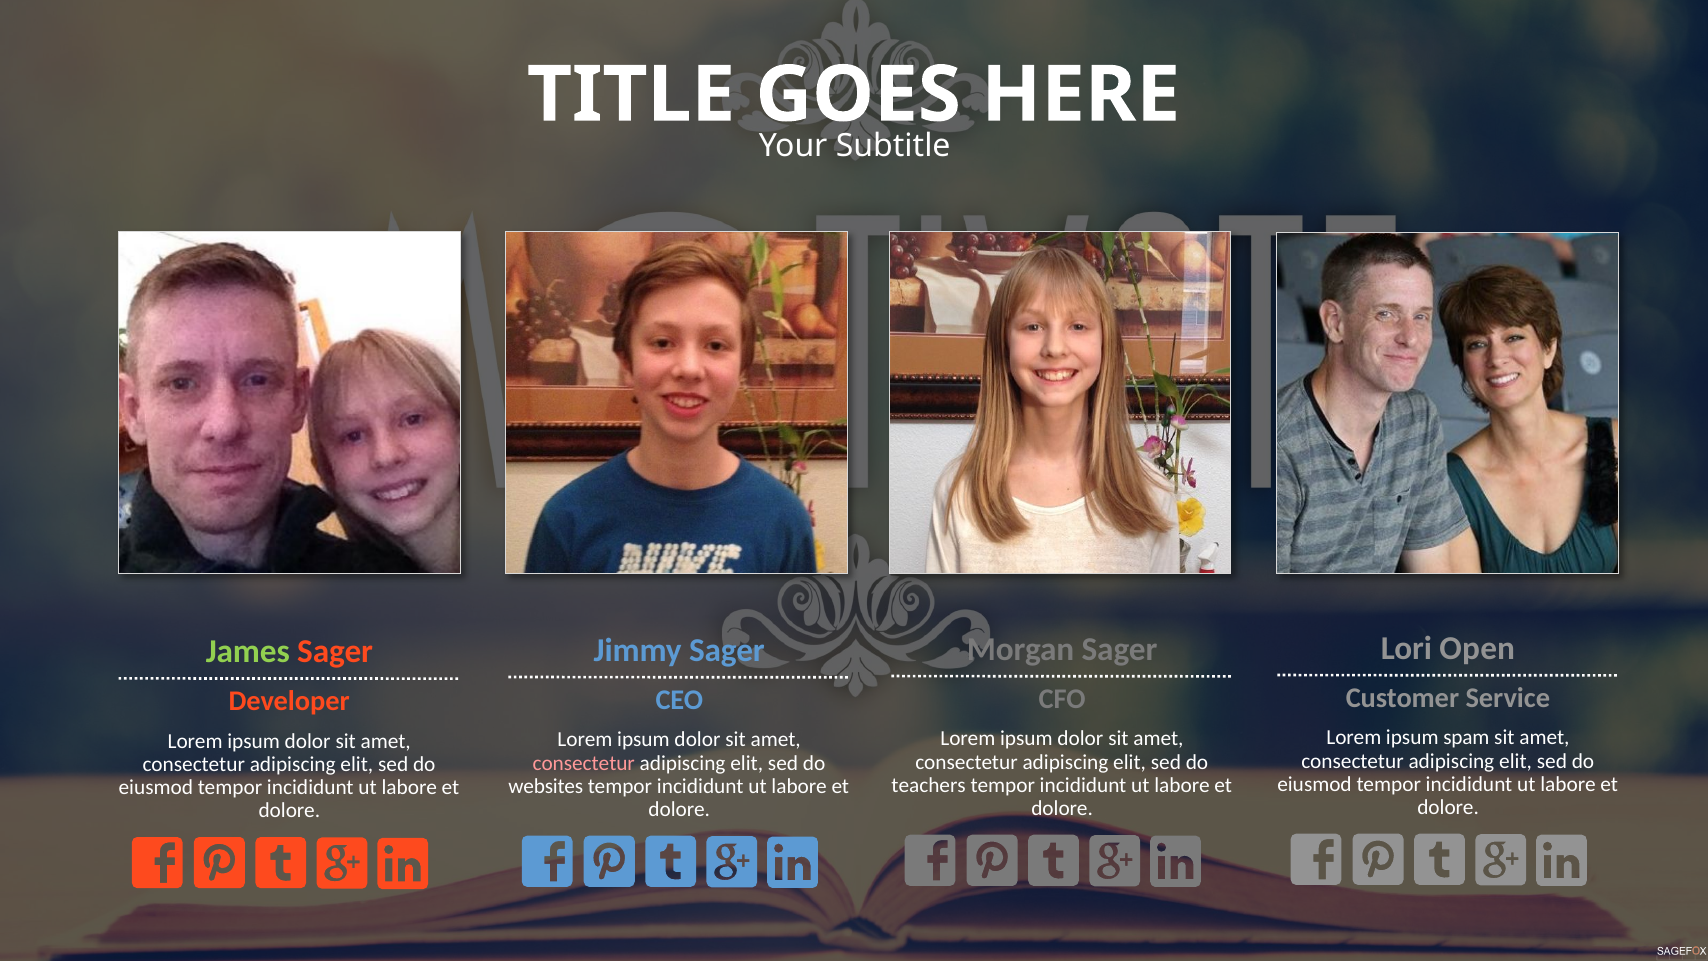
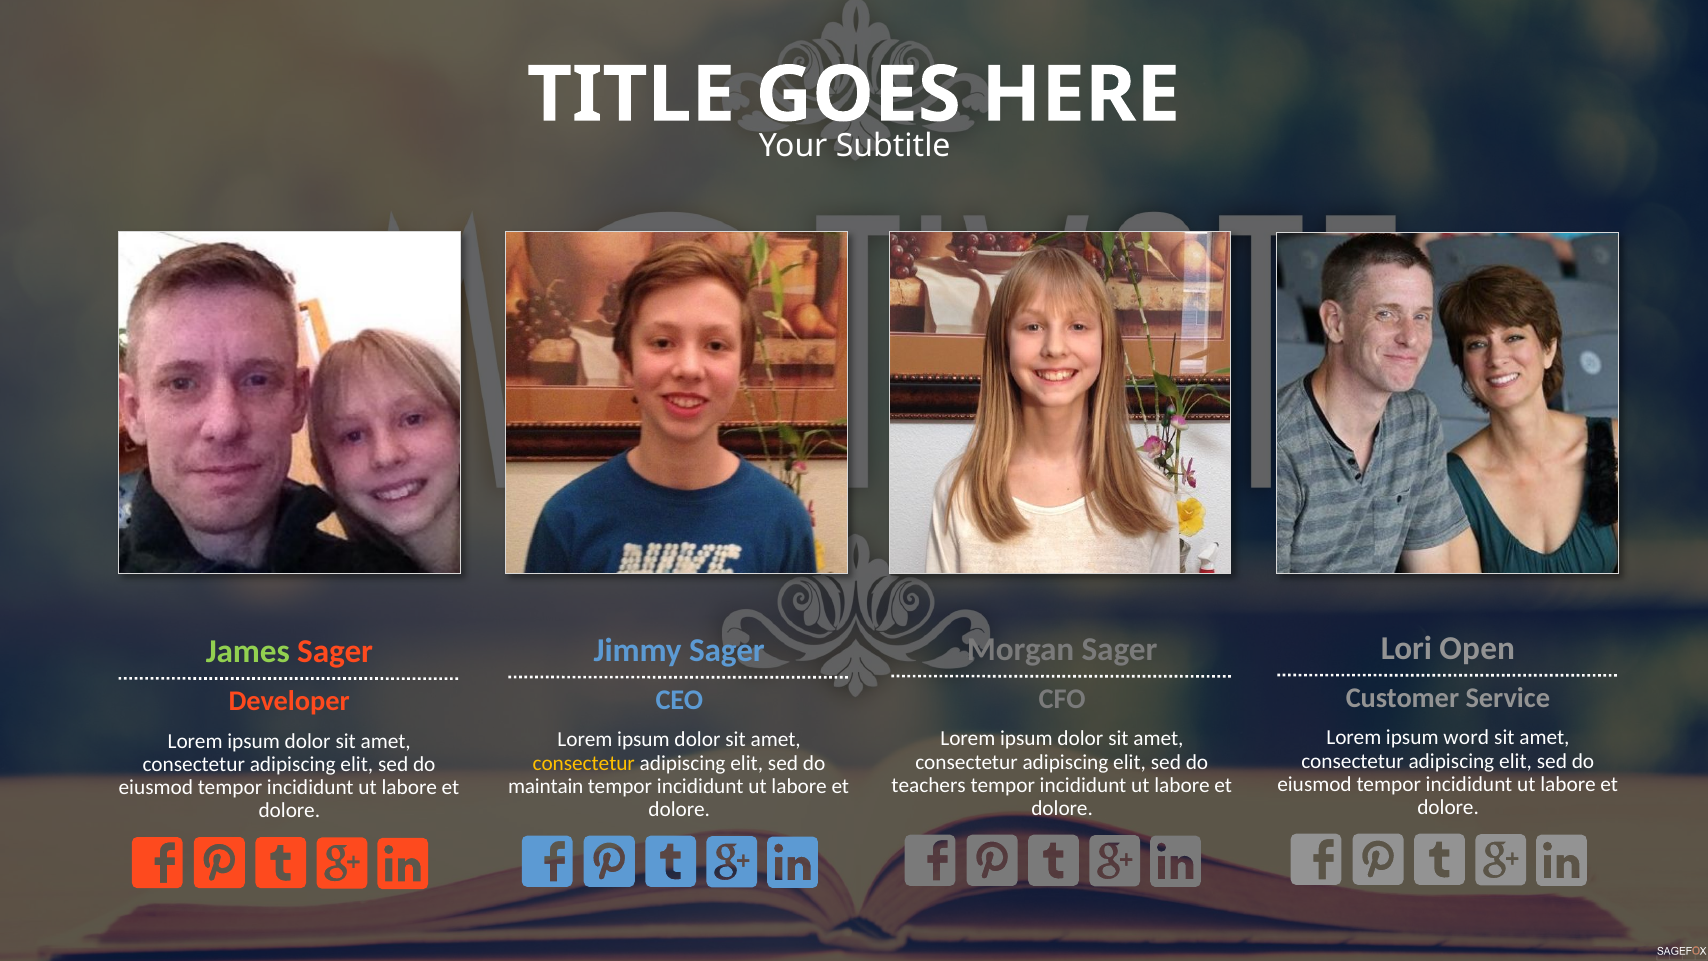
spam: spam -> word (1466, 738)
consectetur colour: pink -> yellow (584, 763)
websites: websites -> maintain (546, 786)
